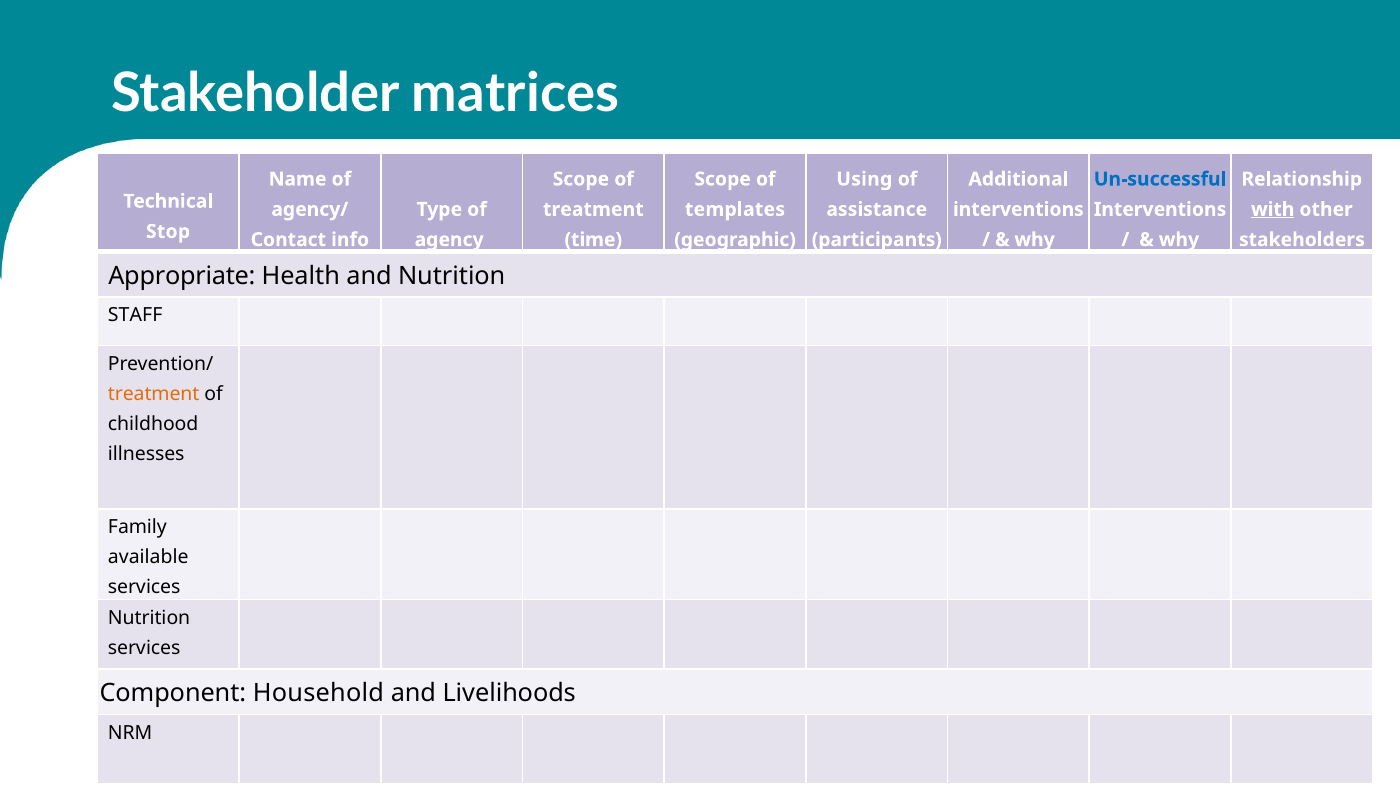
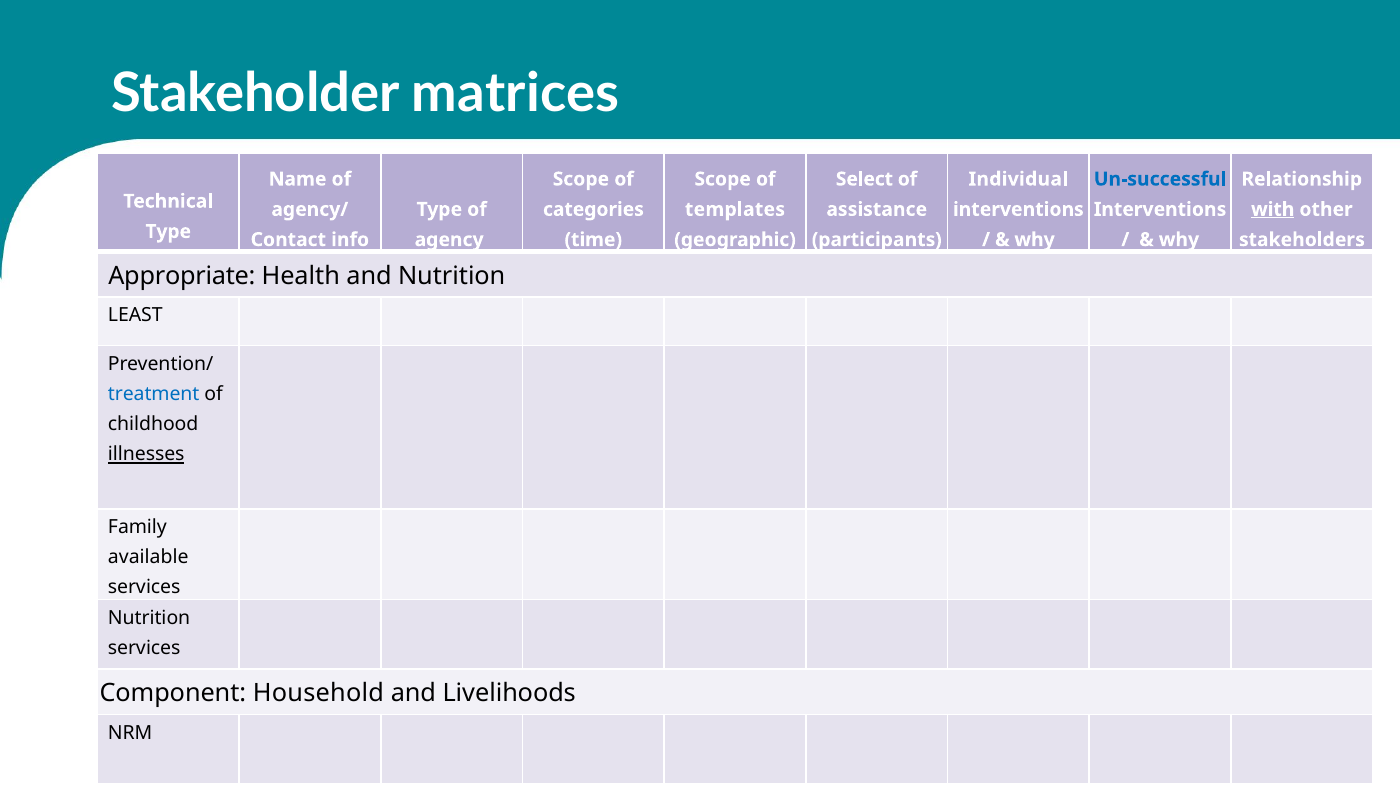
Using: Using -> Select (864, 179)
Additional: Additional -> Individual (1018, 179)
treatment: treatment -> categories (593, 210)
Stop: Stop -> Type (168, 232)
STAFF: STAFF -> LEAST (135, 316)
treatment colour: orange -> blue (154, 394)
illnesses underline: none -> present (146, 455)
